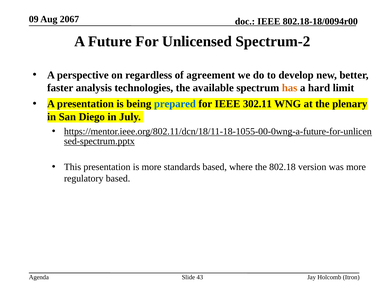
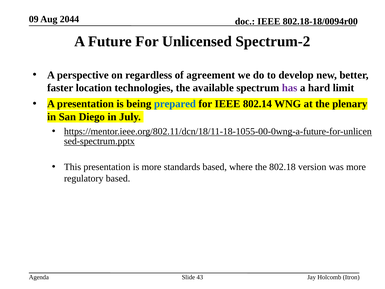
2067: 2067 -> 2044 (69, 19)
analysis: analysis -> location (94, 88)
has colour: orange -> purple (290, 88)
302.11: 302.11 -> 802.14 (257, 104)
